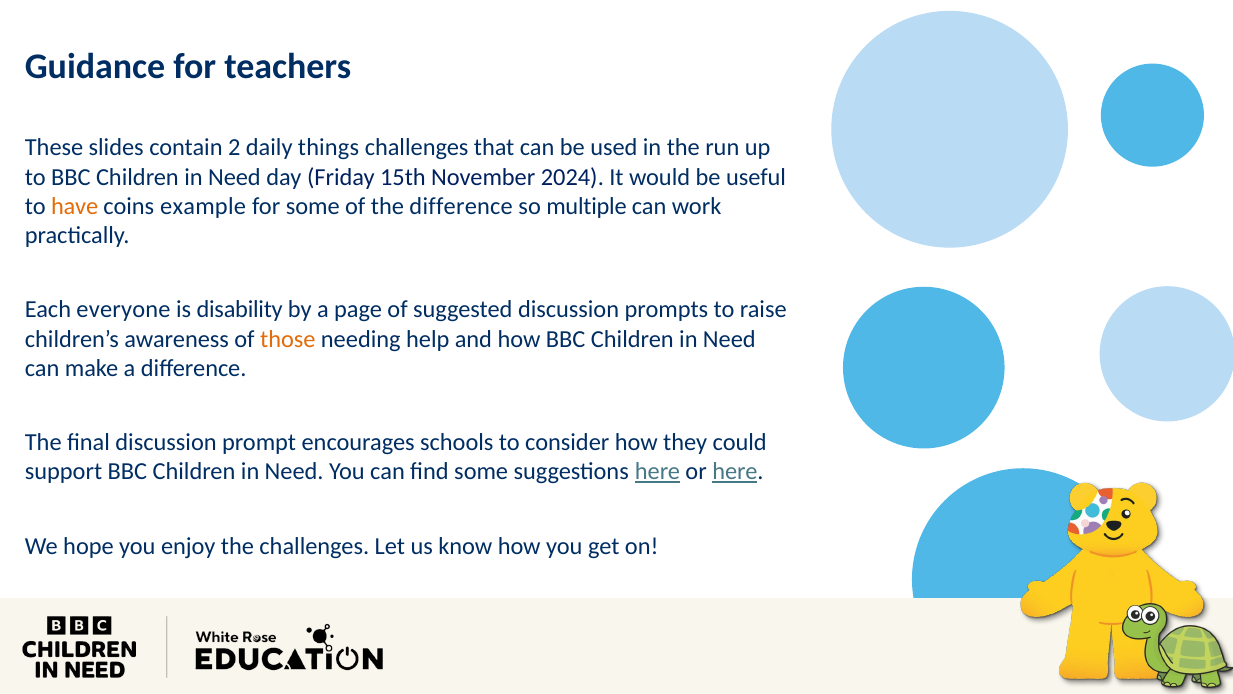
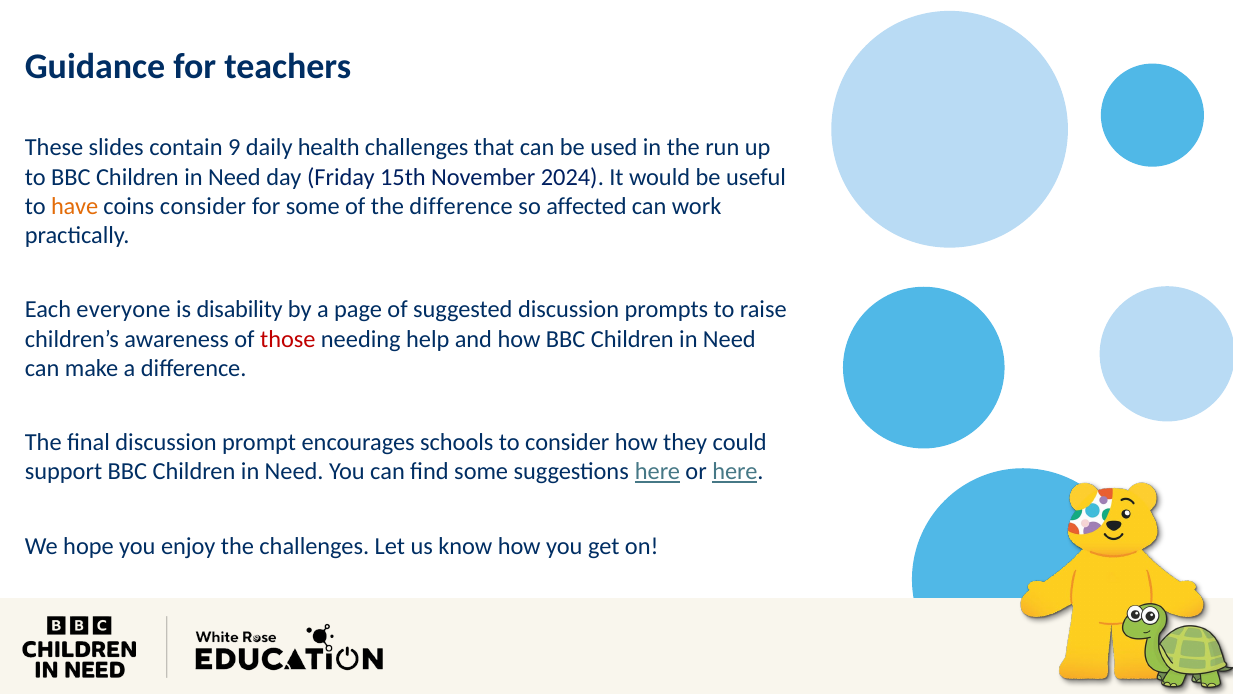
2: 2 -> 9 (234, 148)
things: things -> health (329, 148)
coins example: example -> consider (203, 206)
multiple: multiple -> affected (586, 206)
those colour: orange -> red (288, 339)
